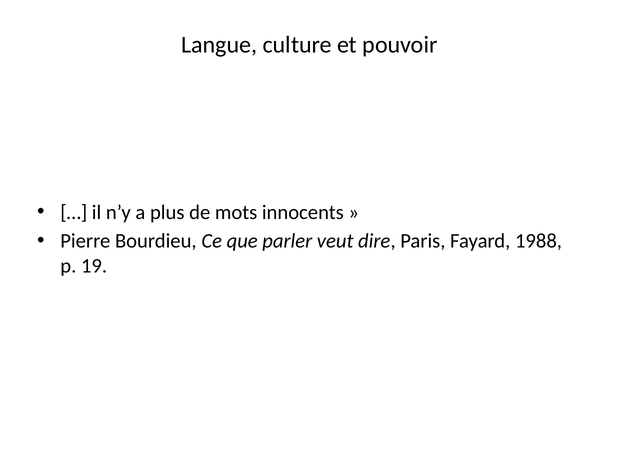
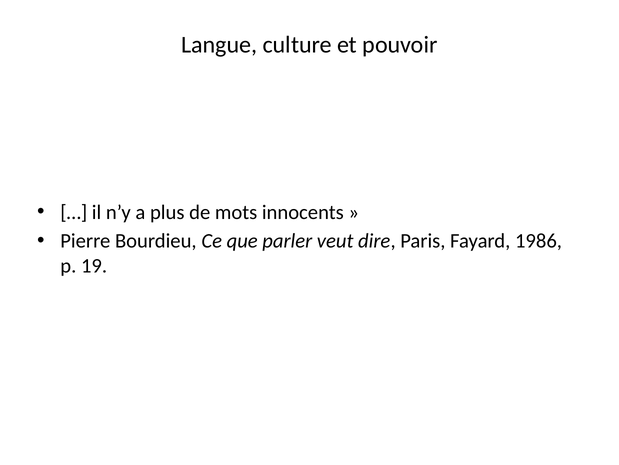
1988: 1988 -> 1986 (539, 241)
